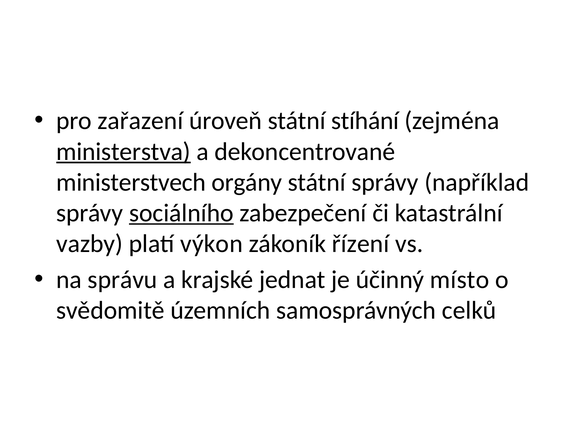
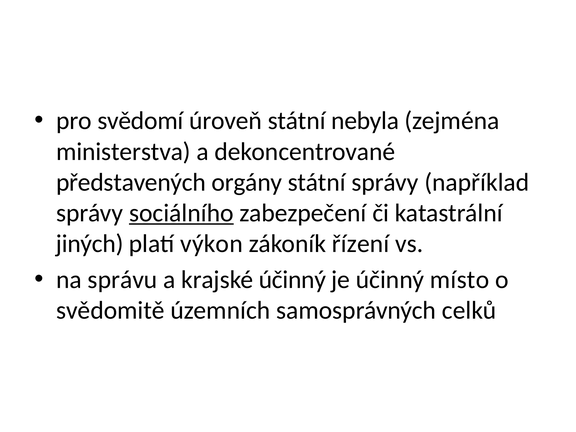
zařazení: zařazení -> svědomí (140, 121)
stíhání: stíhání -> nebyla (365, 121)
ministerstva underline: present -> none (123, 152)
ministerstvech: ministerstvech -> představených (131, 182)
vazby: vazby -> jiných (90, 244)
krajské jednat: jednat -> účinný (292, 280)
